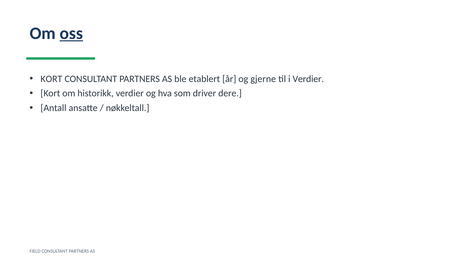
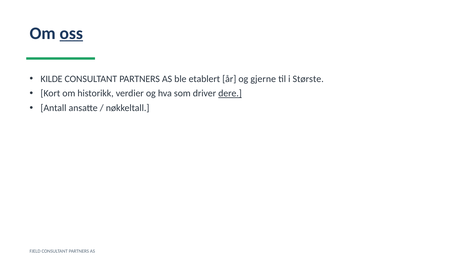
KORT: KORT -> KILDE (52, 79)
i Verdier: Verdier -> Største (308, 79)
dere underline: none -> present (230, 93)
